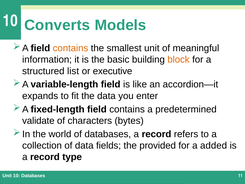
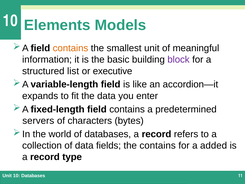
Converts: Converts -> Elements (57, 25)
block colour: orange -> purple (179, 60)
validate: validate -> servers (38, 121)
the provided: provided -> contains (158, 145)
